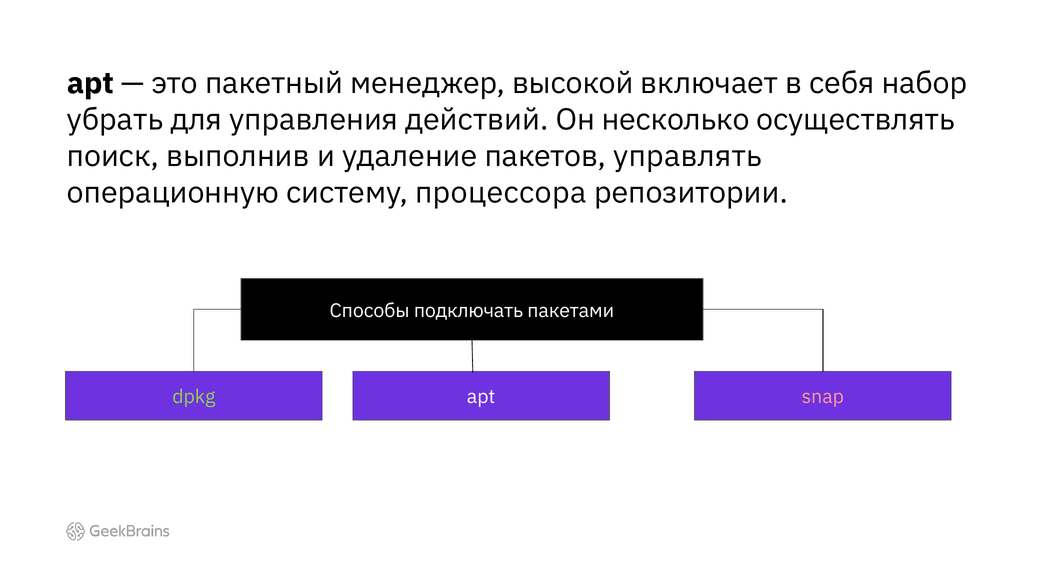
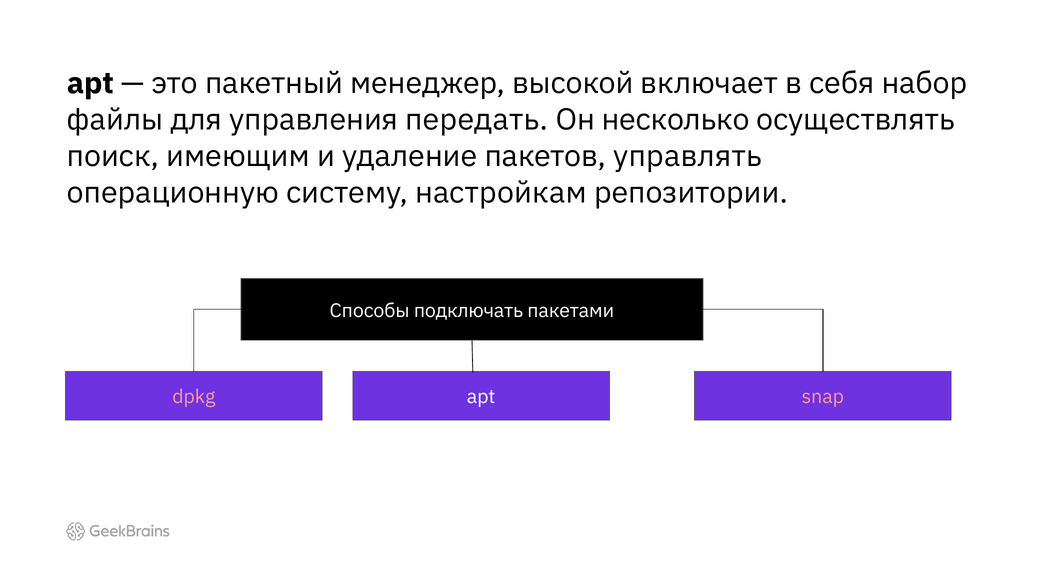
убрать: убрать -> файлы (115, 120)
действий: действий -> передать (477, 120)
выполнив: выполнив -> имеющим (238, 156)
процессора: процессора -> настройкам (501, 193)
dpkg colour: light green -> pink (194, 397)
